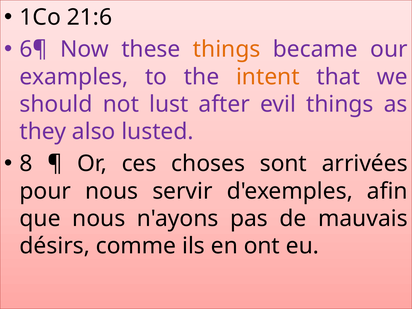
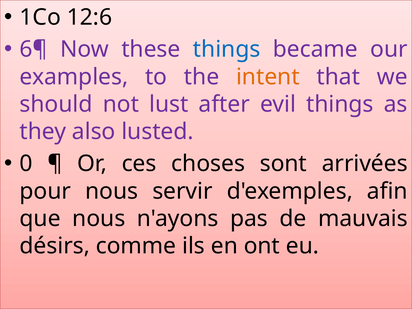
21:6: 21:6 -> 12:6 (90, 17)
things colour: orange -> blue (227, 49)
8: 8 -> 0 (26, 164)
